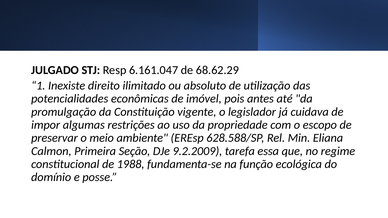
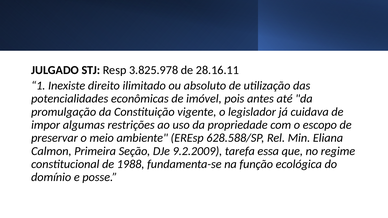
6.161.047: 6.161.047 -> 3.825.978 (154, 70)
68.62.29: 68.62.29 -> 28.16.11 (217, 70)
